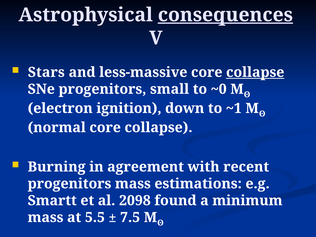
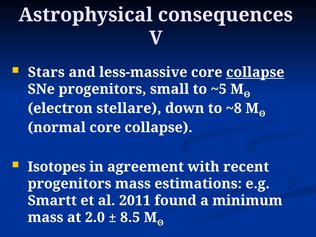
consequences underline: present -> none (225, 15)
~0: ~0 -> ~5 (219, 89)
ignition: ignition -> stellare (129, 108)
~1: ~1 -> ~8 (234, 108)
Burning: Burning -> Isotopes (57, 167)
2098: 2098 -> 2011 (135, 201)
5.5: 5.5 -> 2.0 (95, 217)
7.5: 7.5 -> 8.5 (130, 217)
